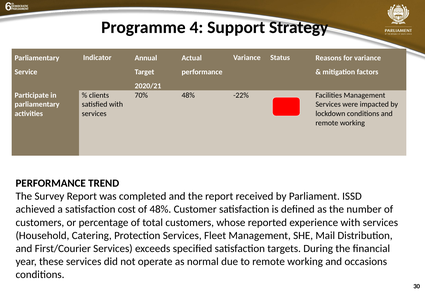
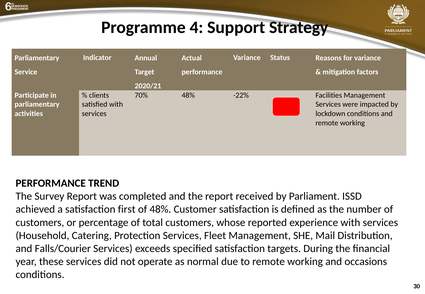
cost: cost -> first (127, 210)
First/Courier: First/Courier -> Falls/Courier (63, 249)
